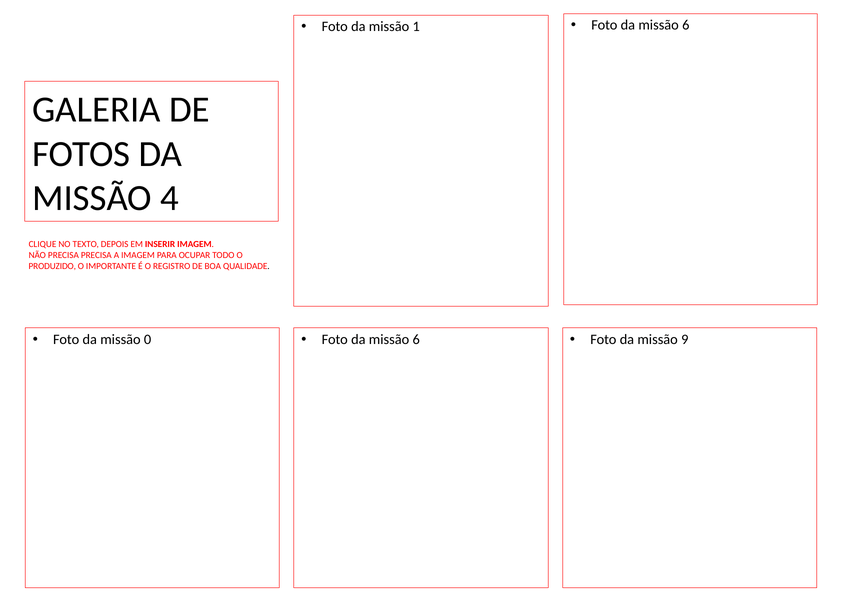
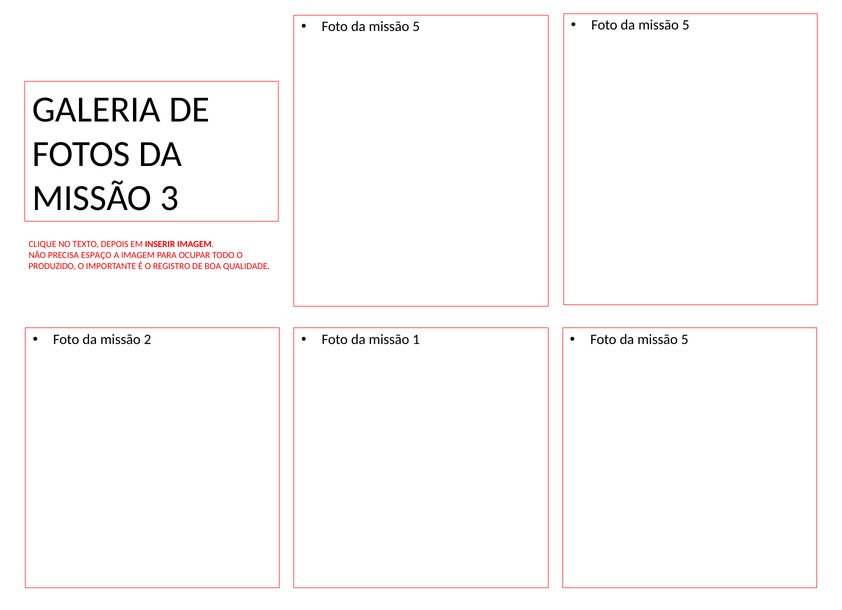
6: 6 -> 5 (686, 25)
1: 1 -> 5 (416, 27)
4: 4 -> 3 (170, 198)
PRECISA PRECISA: PRECISA -> ESPAÇO (96, 255)
0: 0 -> 2 (148, 339)
6: 6 -> 1 (416, 339)
9: 9 -> 5 (685, 339)
